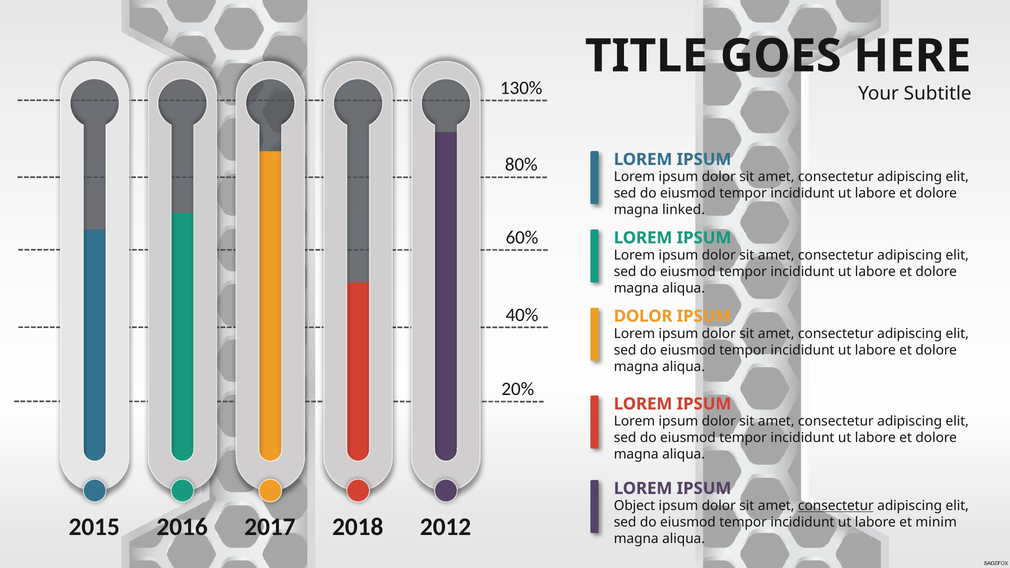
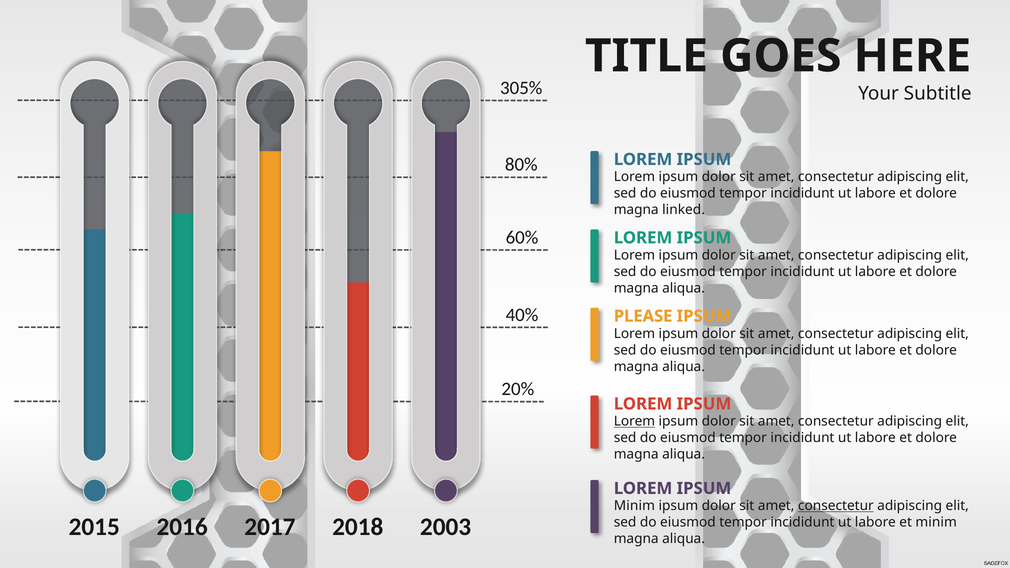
130%: 130% -> 305% (521, 88)
DOLOR: DOLOR -> PLEASE (643, 316)
Lorem underline: none -> present (634, 422)
Object: Object -> Minim (634, 506)
2012: 2012 -> 2003 (446, 527)
